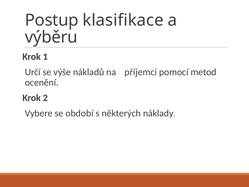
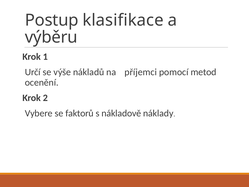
období: období -> faktorů (80, 113)
některých: některých -> nákladově (121, 113)
